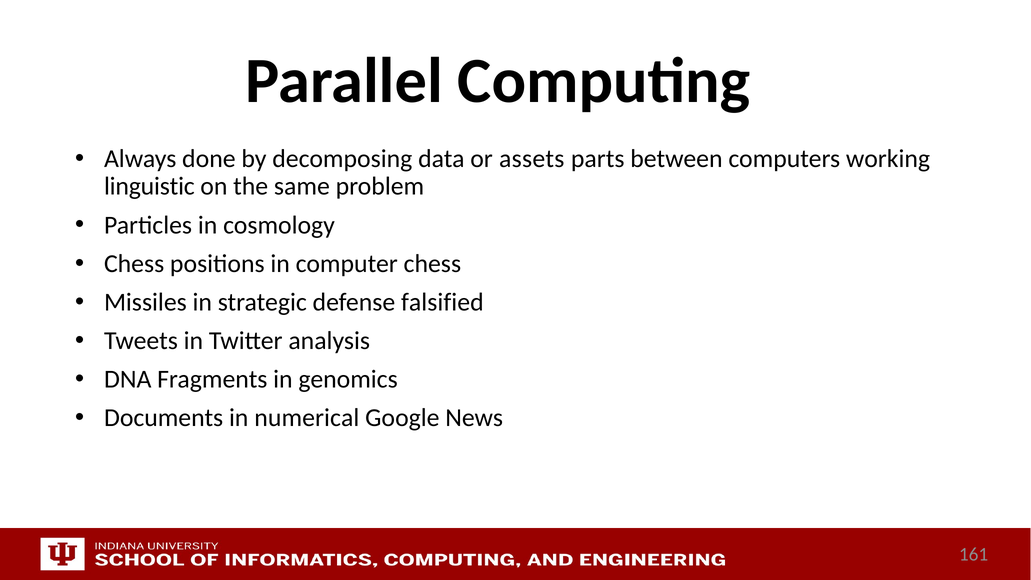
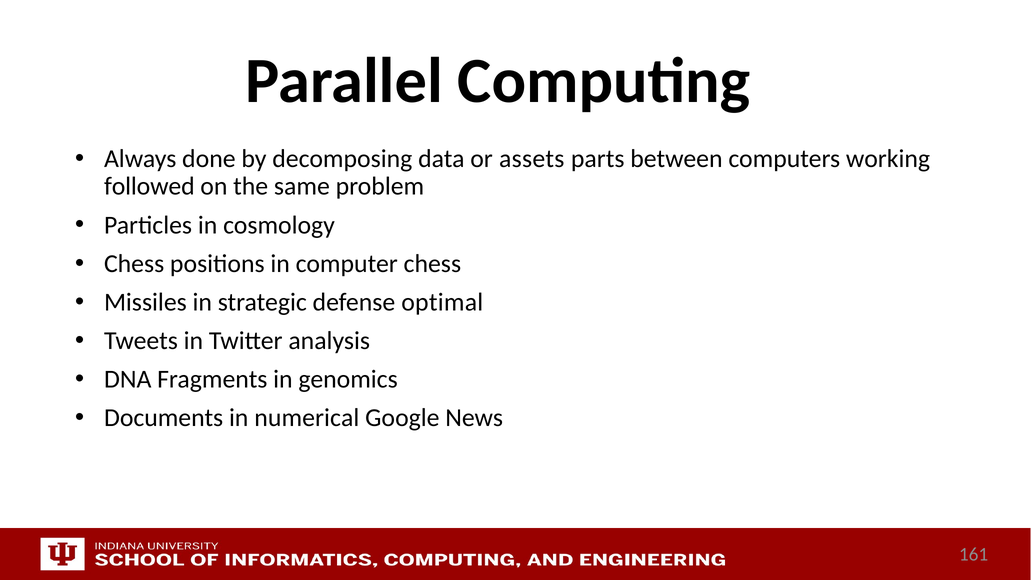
linguistic: linguistic -> followed (149, 186)
falsified: falsified -> optimal (442, 302)
